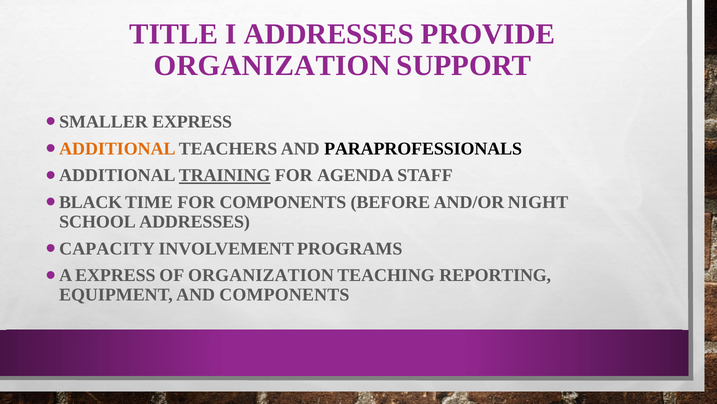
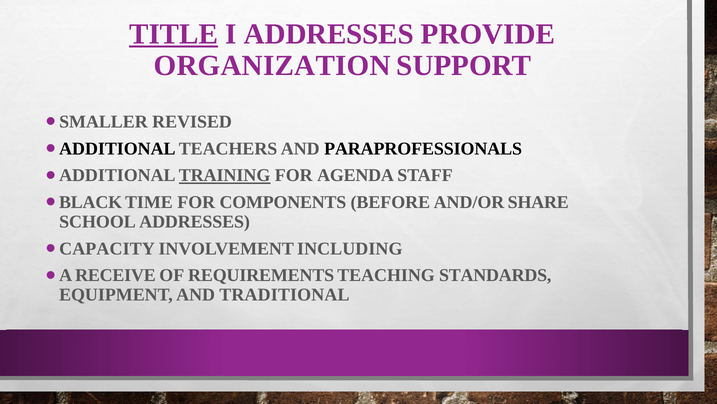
TITLE underline: none -> present (174, 34)
SMALLER EXPRESS: EXPRESS -> REVISED (192, 122)
ADDITIONAL colour: orange -> black (117, 148)
NIGHT: NIGHT -> SHARE (538, 202)
PROGRAMS: PROGRAMS -> INCLUDING (350, 248)
A EXPRESS: EXPRESS -> RECEIVE (115, 275)
OF ORGANIZATION: ORGANIZATION -> REQUIREMENTS (261, 275)
REPORTING: REPORTING -> STANDARDS (495, 275)
AND COMPONENTS: COMPONENTS -> TRADITIONAL (284, 294)
